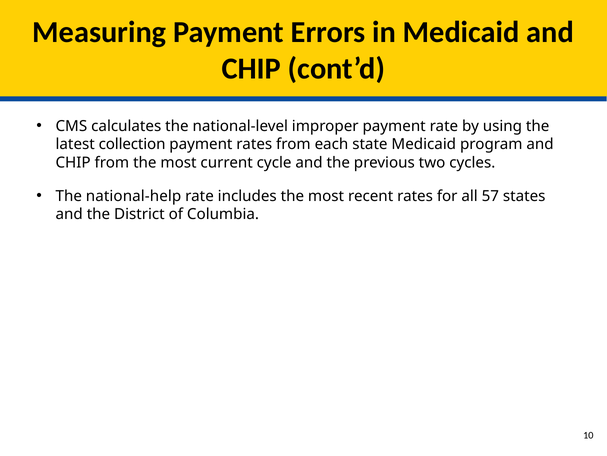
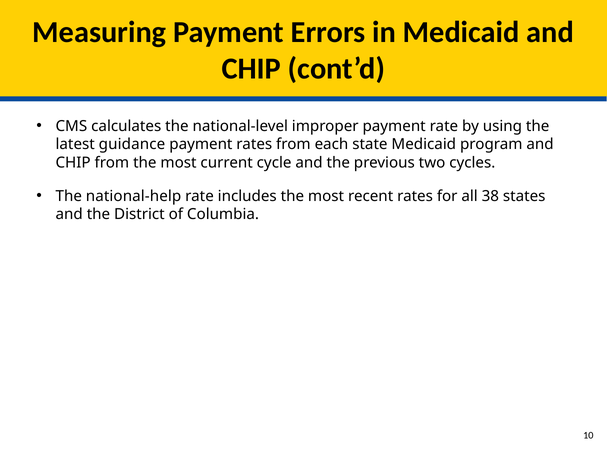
collection: collection -> guidance (132, 144)
57: 57 -> 38 (490, 196)
